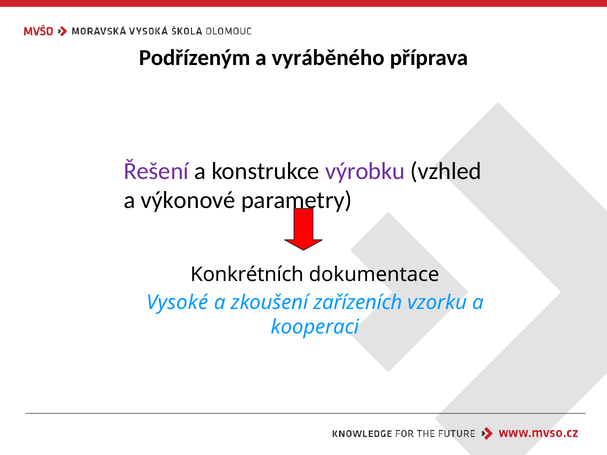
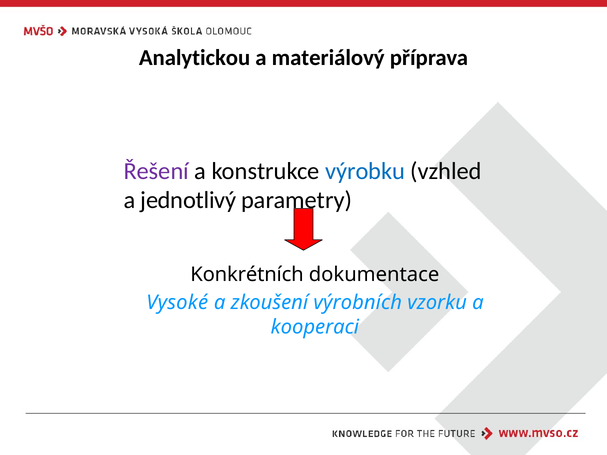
Podřízeným: Podřízeným -> Analytickou (195, 58)
vyráběného: vyráběného -> materiálový (328, 58)
výrobku colour: purple -> blue (365, 171)
výkonové: výkonové -> jednotlivý (188, 201)
zařízeních: zařízeních -> výrobních (358, 303)
